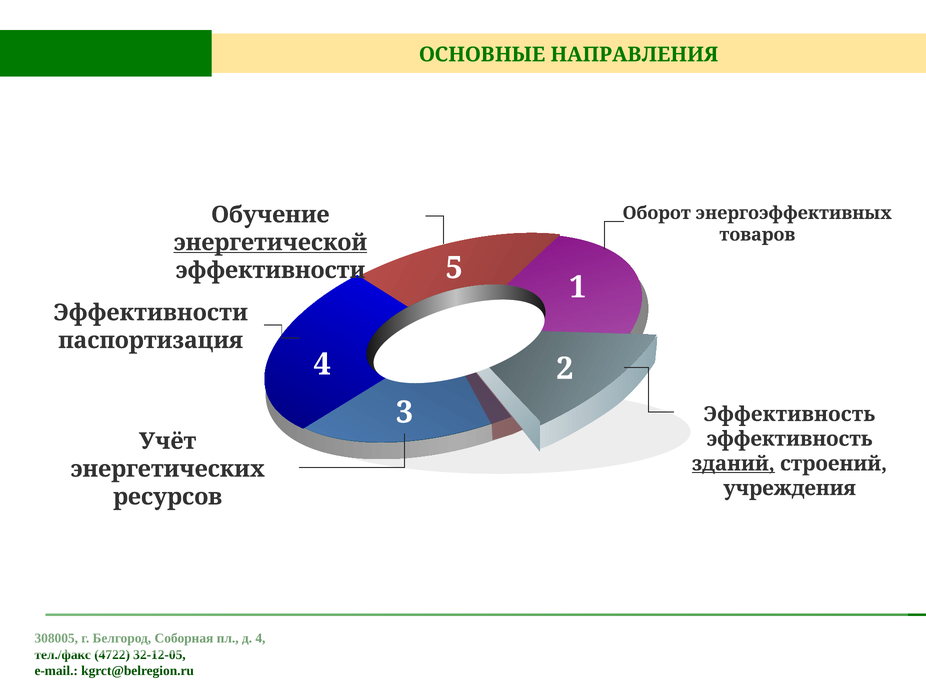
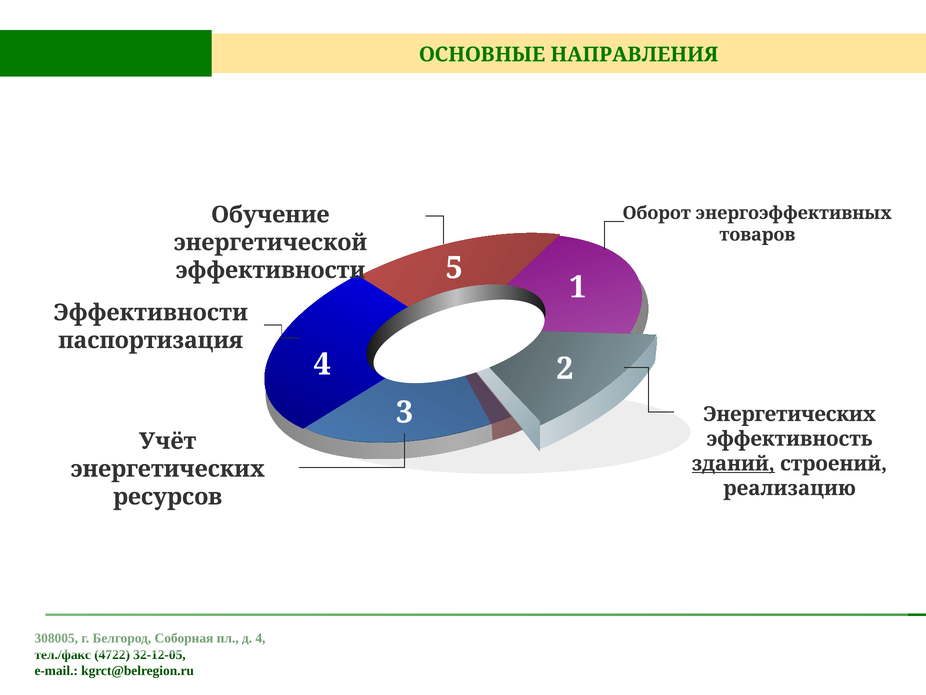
энергетической underline: present -> none (270, 242)
Эффективность: Эффективность -> Энергетических (790, 414)
учреждения: учреждения -> реализацию (790, 488)
